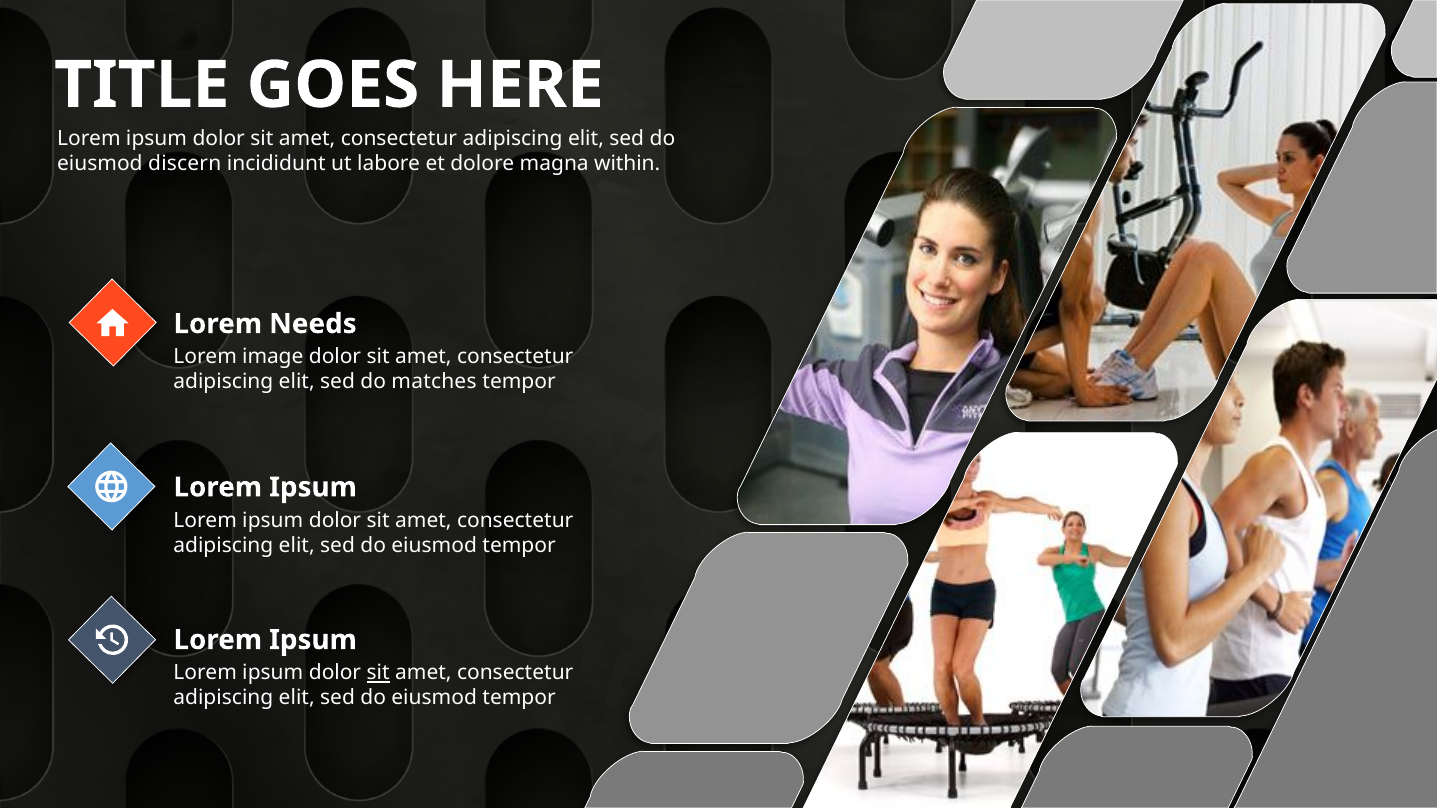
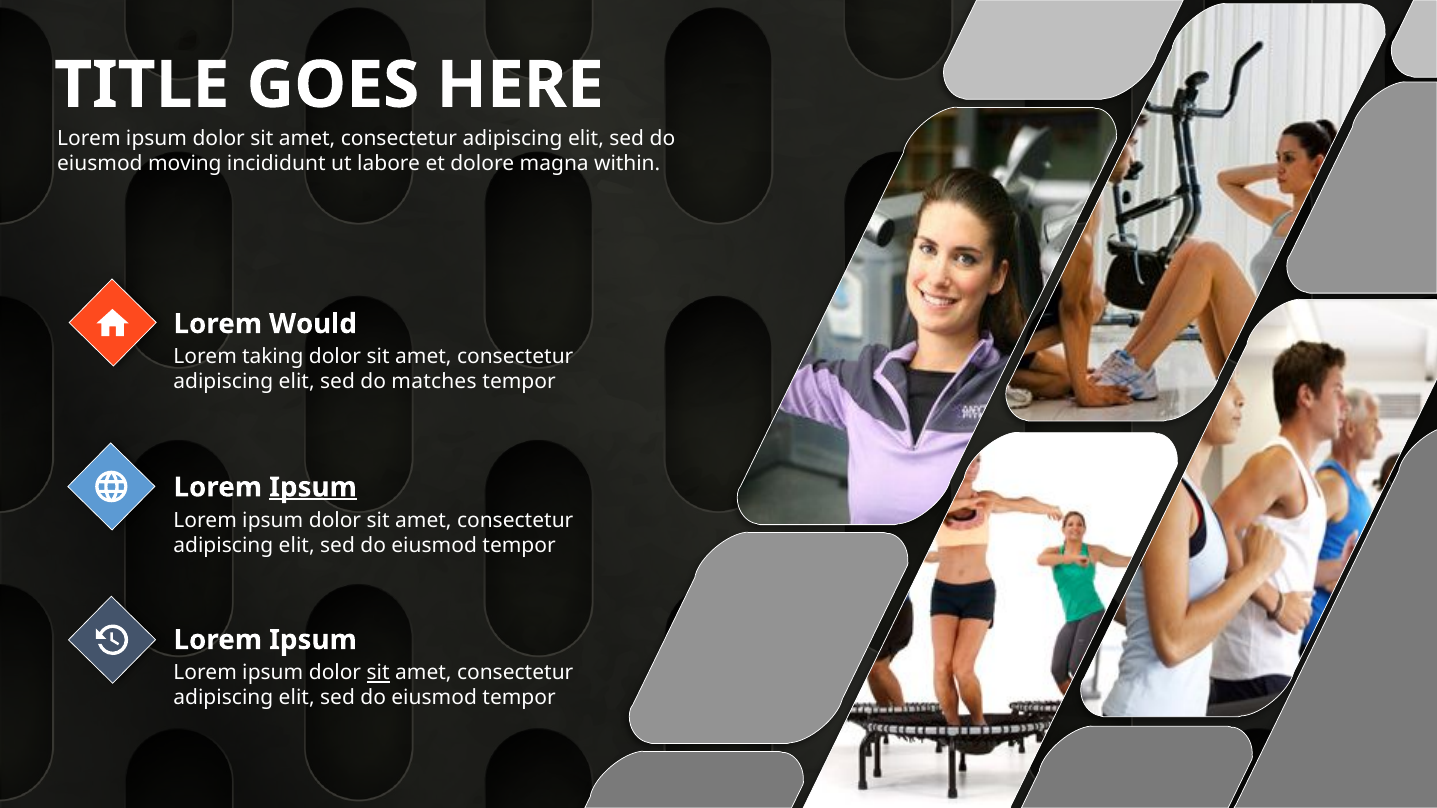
discern: discern -> moving (185, 164)
Needs: Needs -> Would (313, 324)
image: image -> taking (273, 357)
Ipsum underline: none -> present (313, 487)
